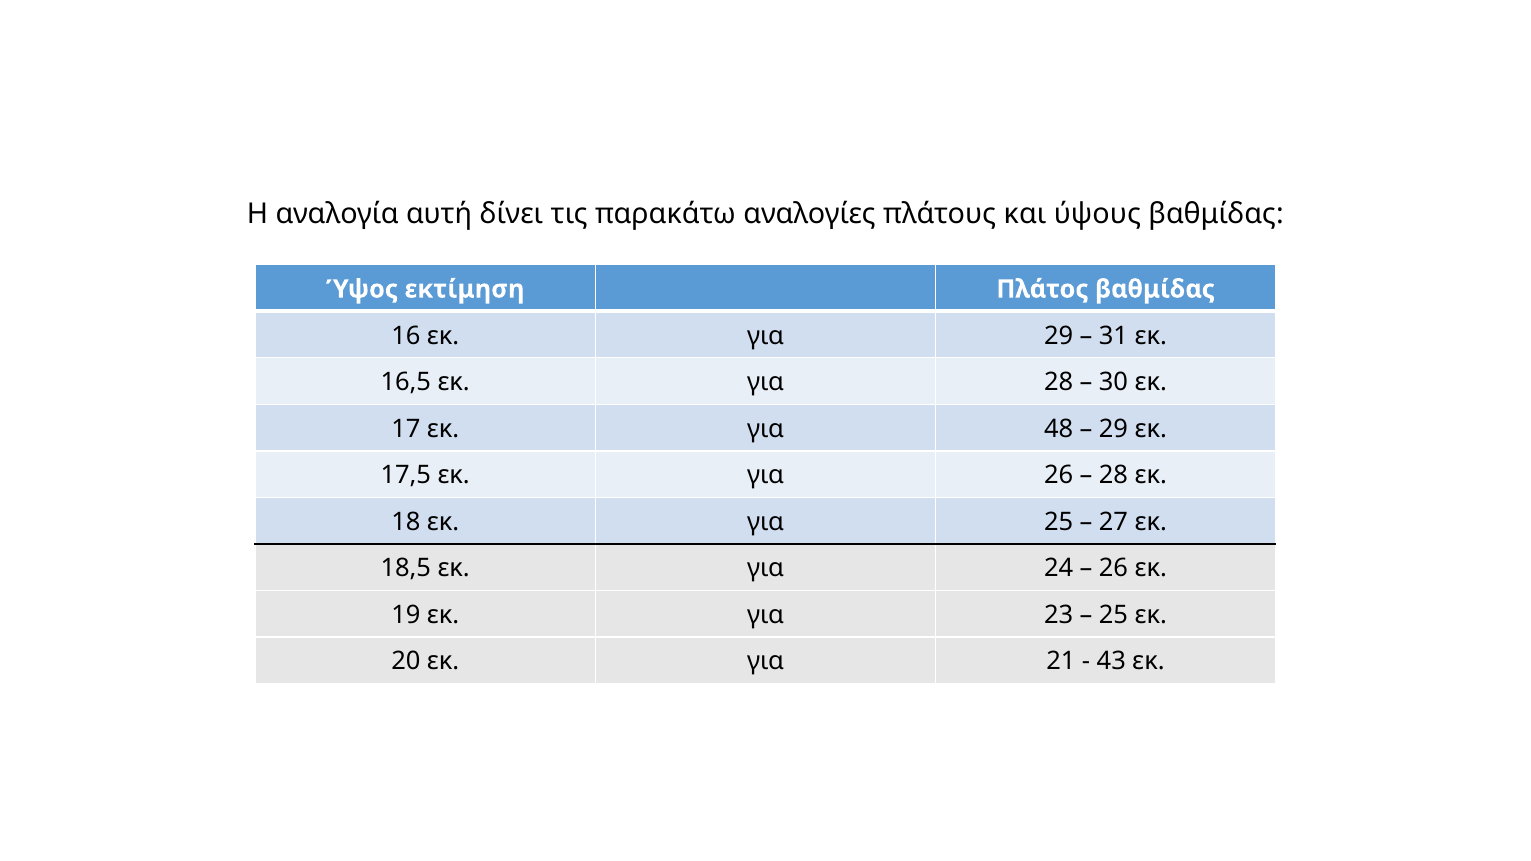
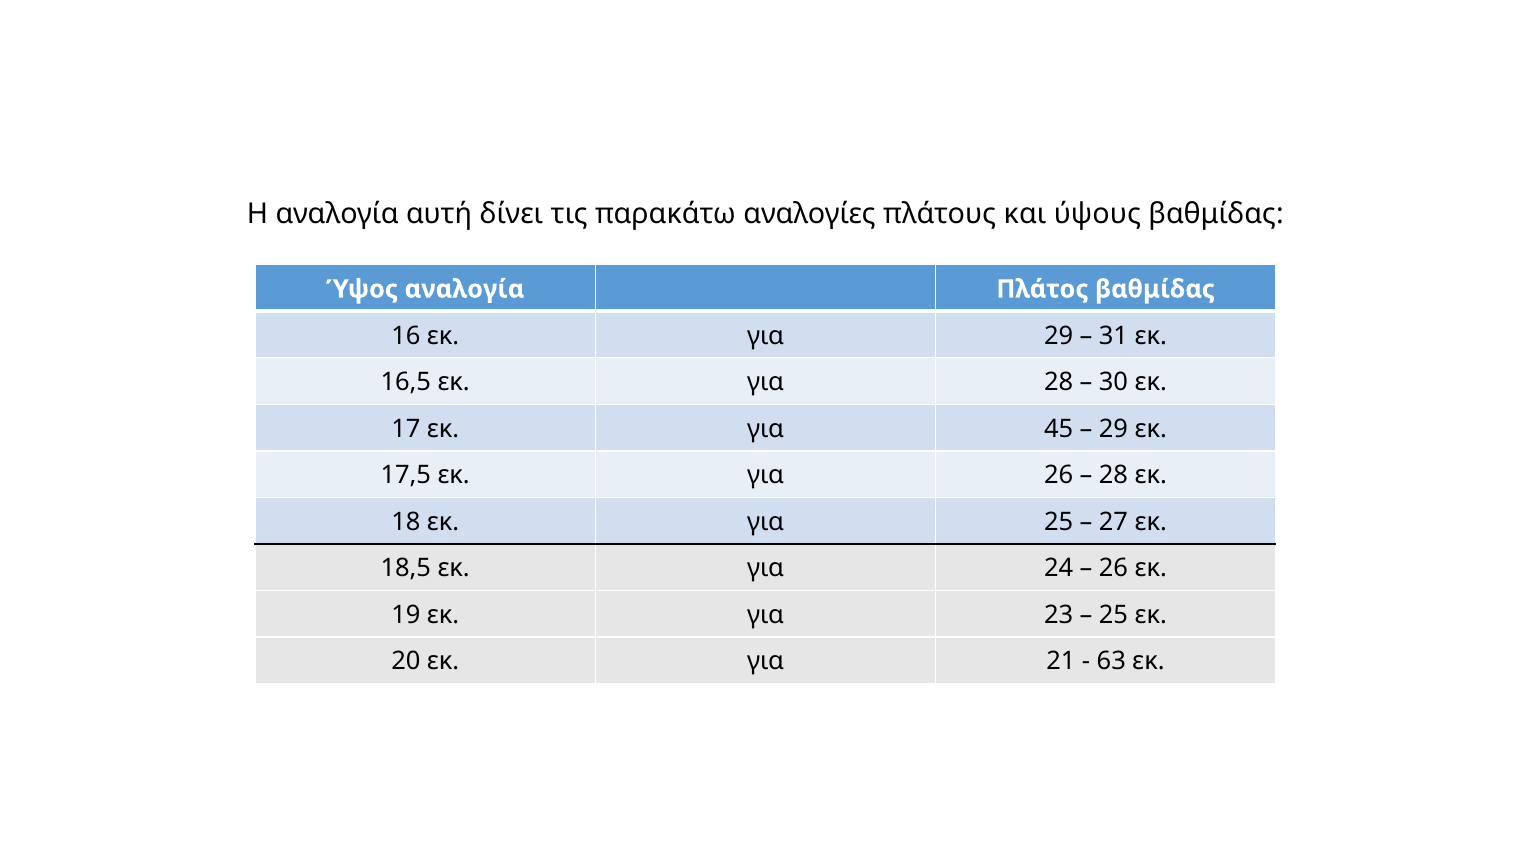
Ύψος εκτίμηση: εκτίμηση -> αναλογία (464, 289)
48: 48 -> 45 (1059, 429)
43: 43 -> 63 (1111, 662)
